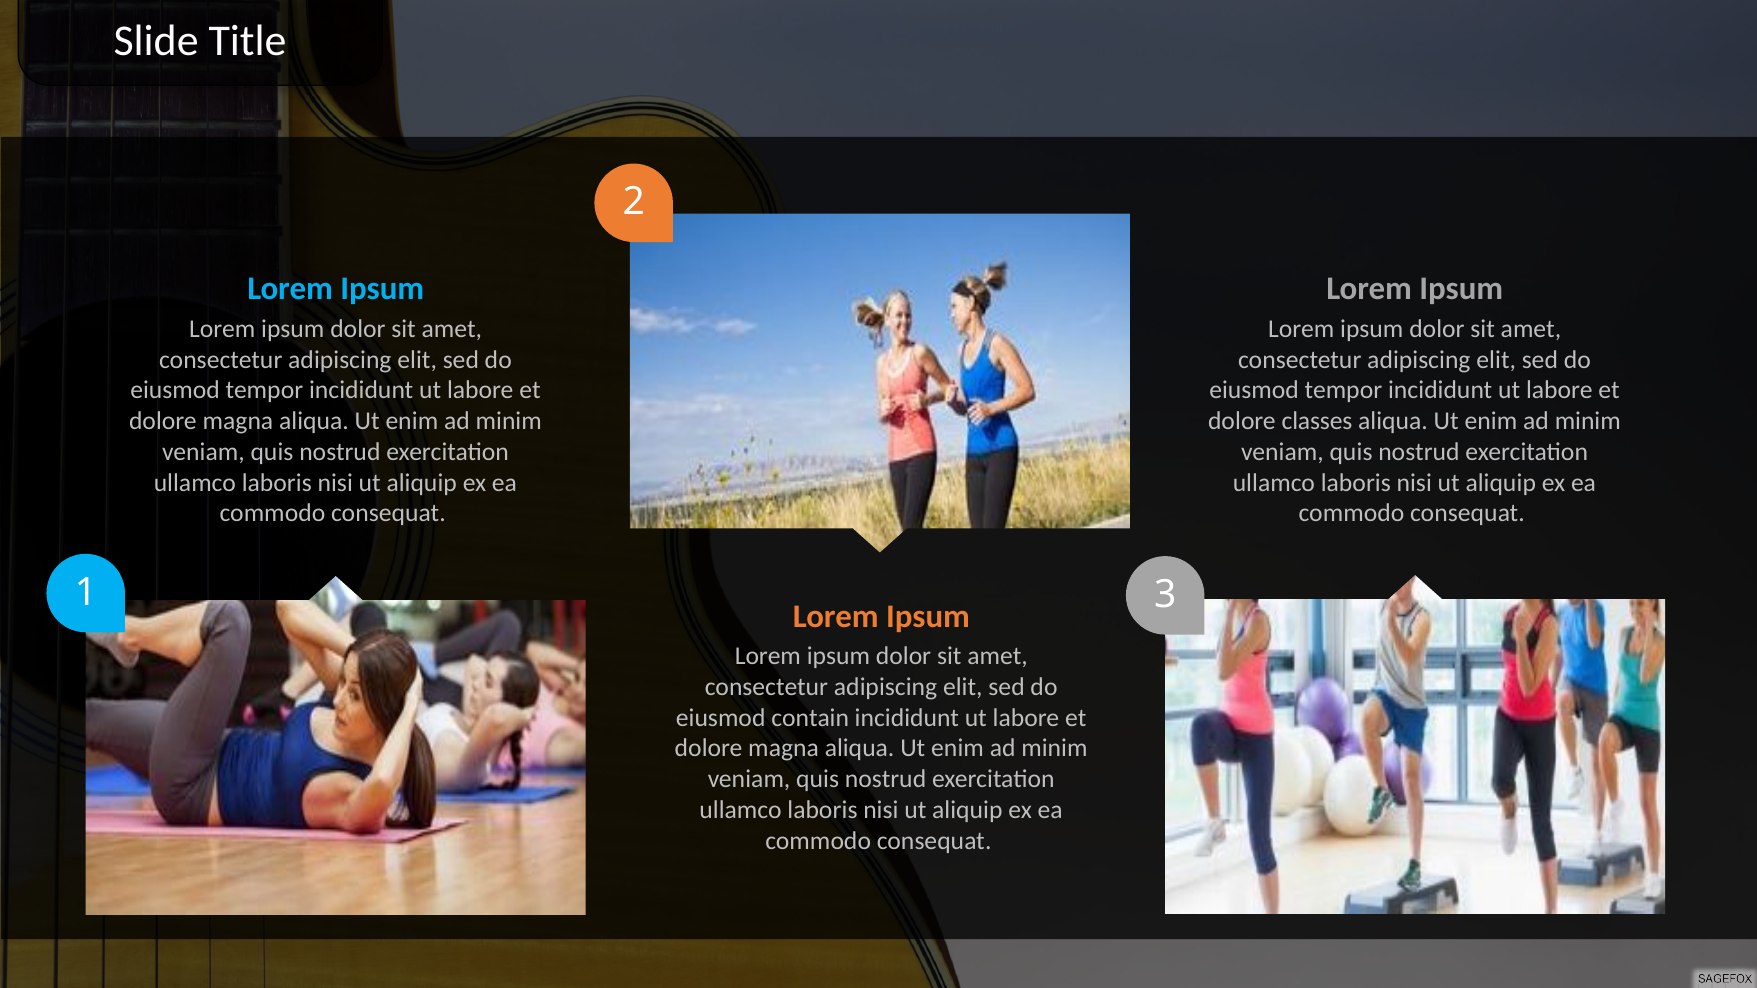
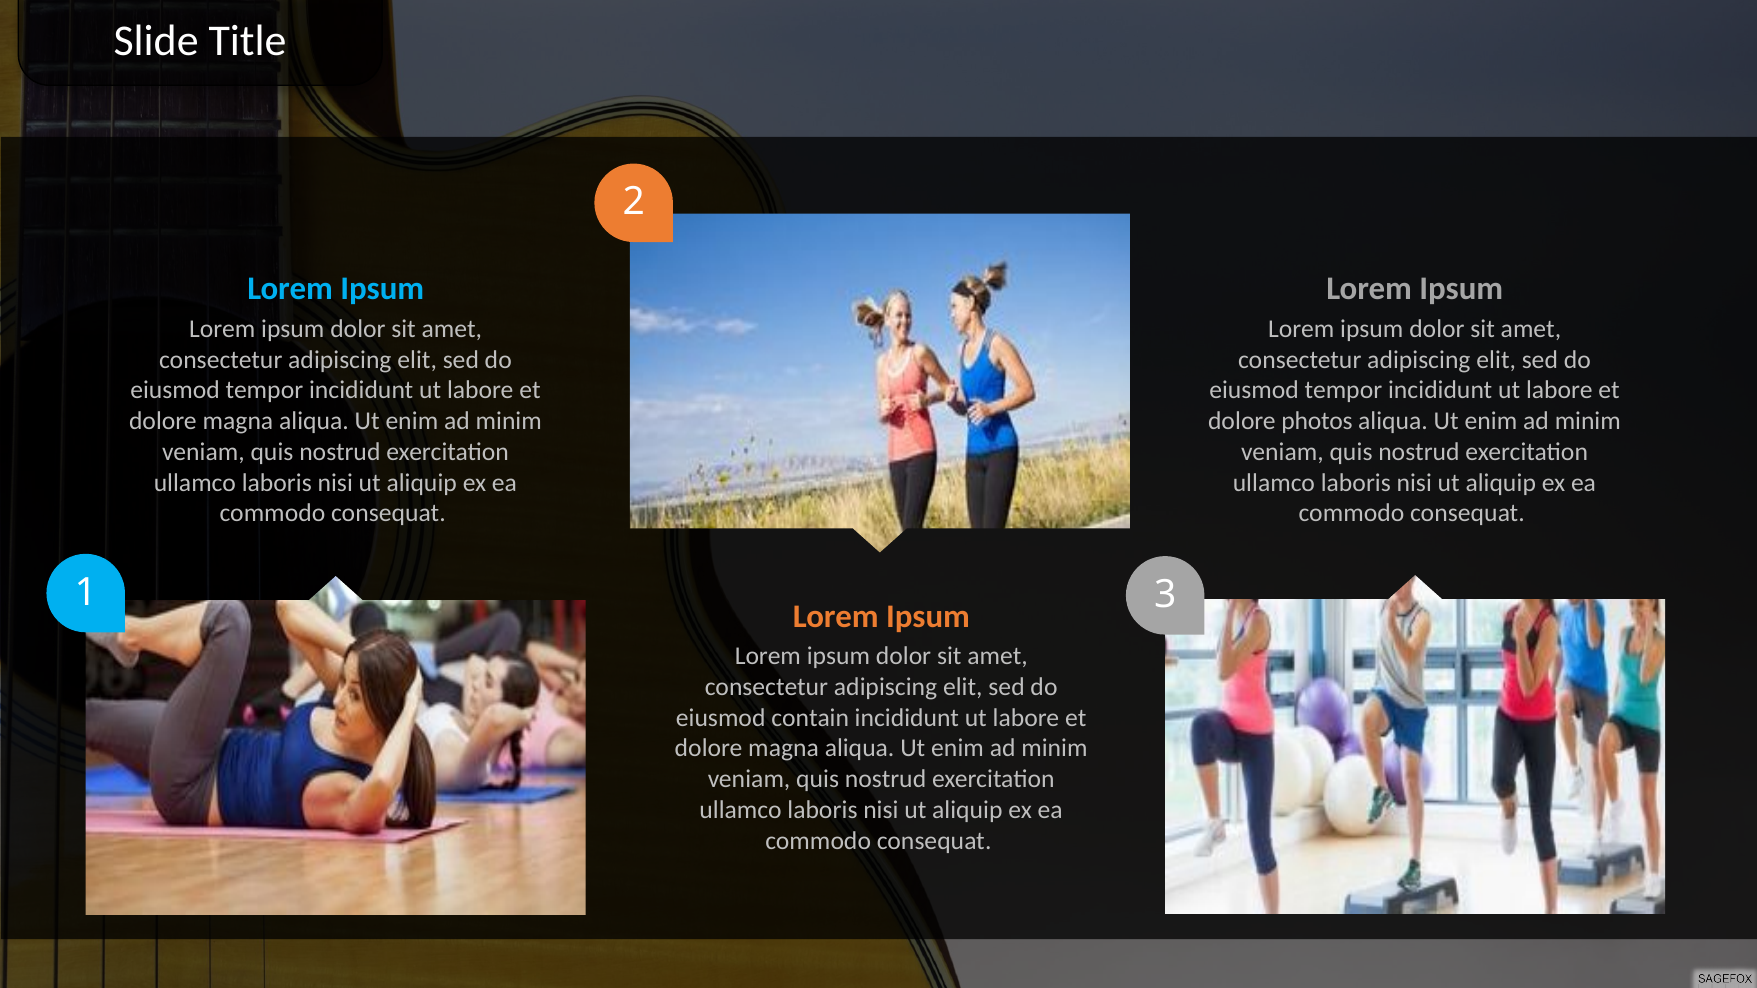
classes: classes -> photos (1317, 421)
